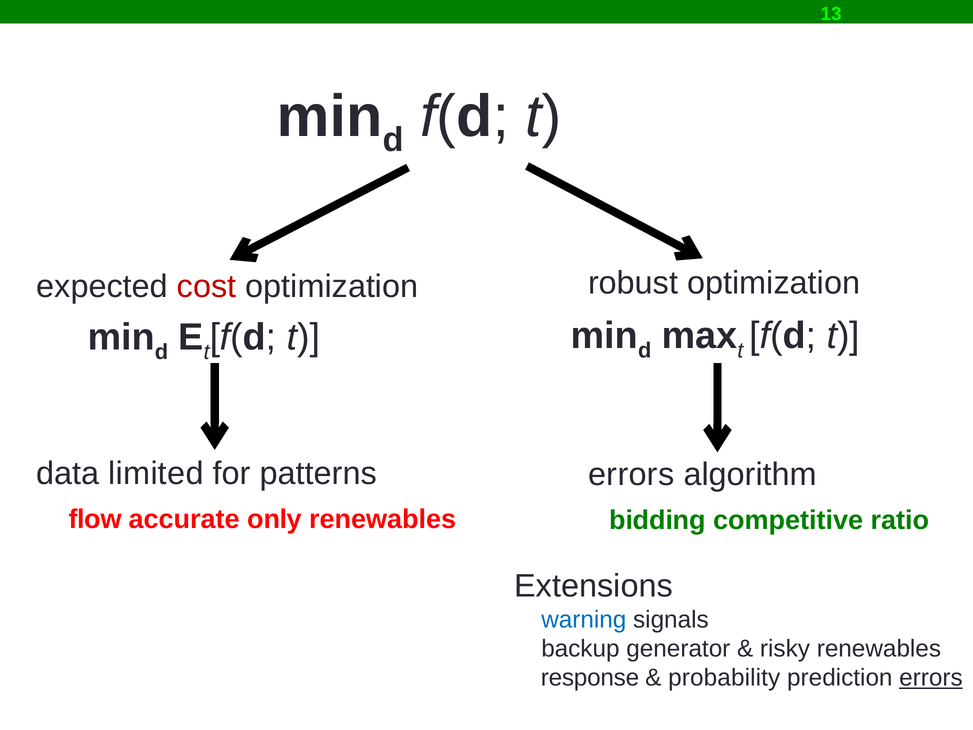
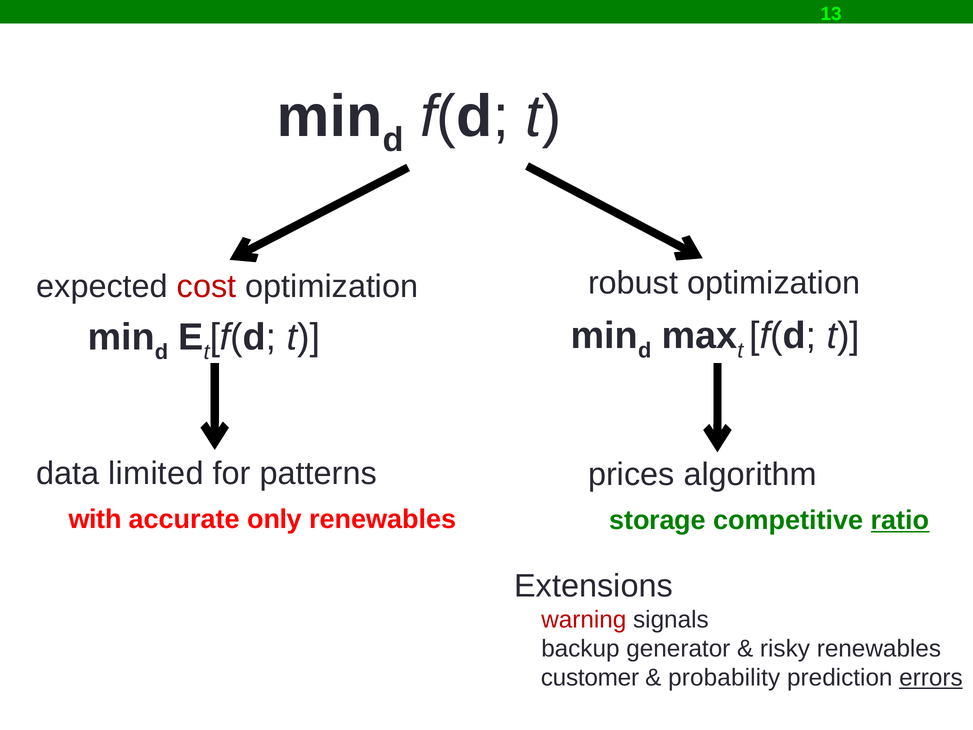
errors: errors -> prices (631, 474)
flow: flow -> with (95, 519)
bidding: bidding -> storage (658, 520)
ratio underline: none -> present (900, 520)
warning colour: blue -> red (584, 619)
response: response -> customer (590, 678)
